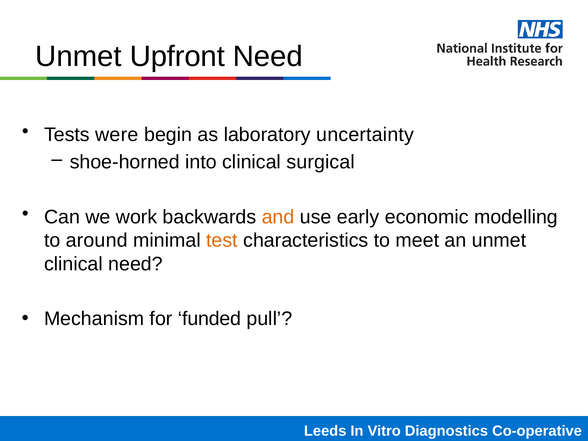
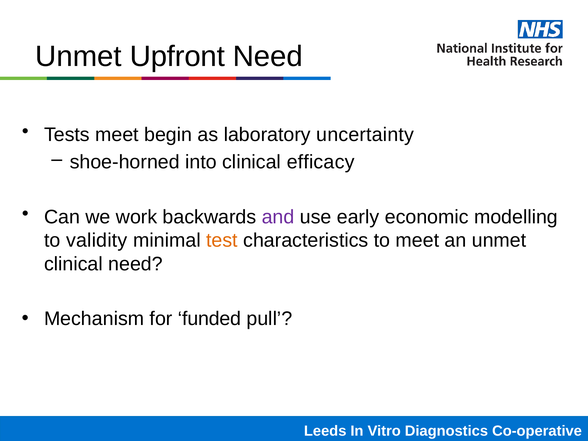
Tests were: were -> meet (117, 135)
surgical: surgical -> efficacy (321, 162)
and colour: orange -> purple (278, 217)
around: around -> validity (97, 240)
